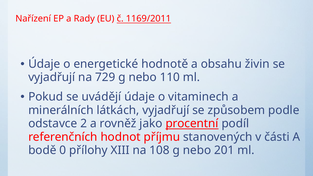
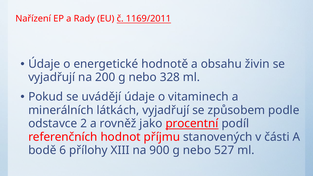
729: 729 -> 200 (105, 77)
110: 110 -> 328 (170, 77)
0: 0 -> 6 (63, 150)
108: 108 -> 900 (160, 150)
201: 201 -> 527 (224, 150)
